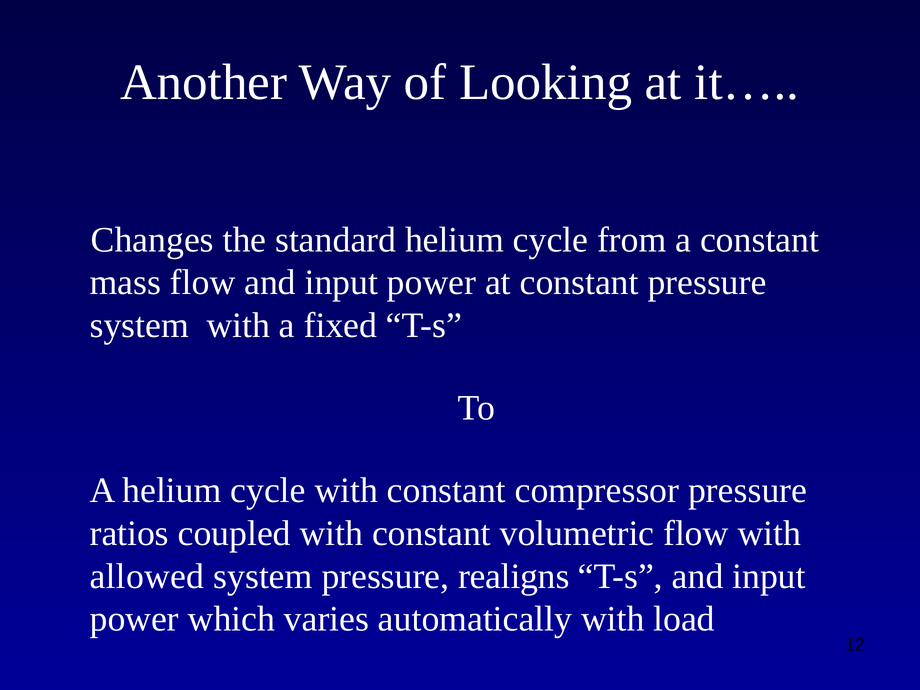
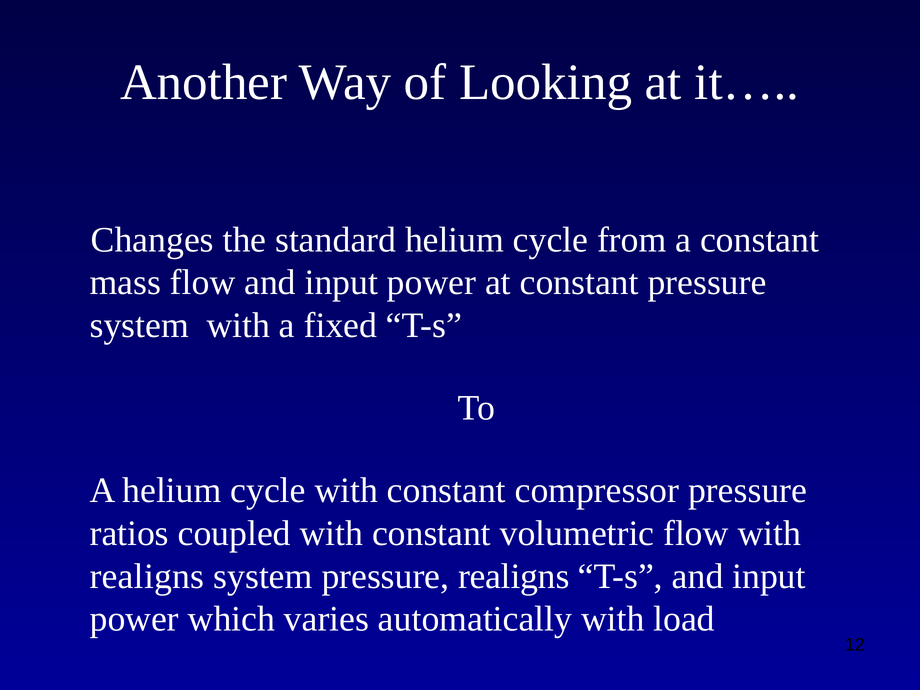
allowed: allowed -> realigns (147, 576)
